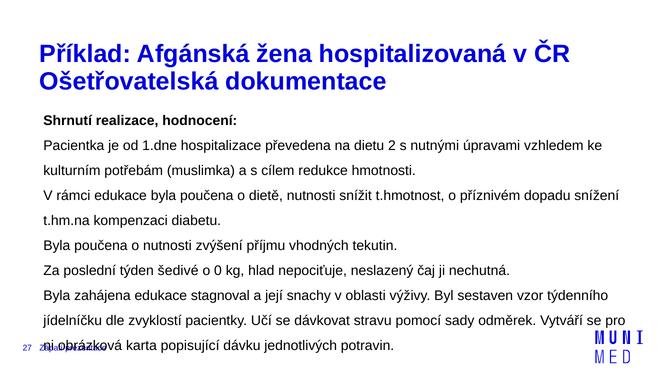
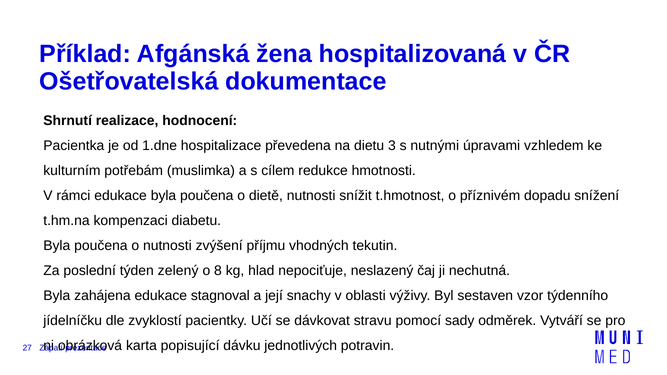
2: 2 -> 3 (392, 146)
šedivé: šedivé -> zelený (178, 271)
0: 0 -> 8 (218, 271)
